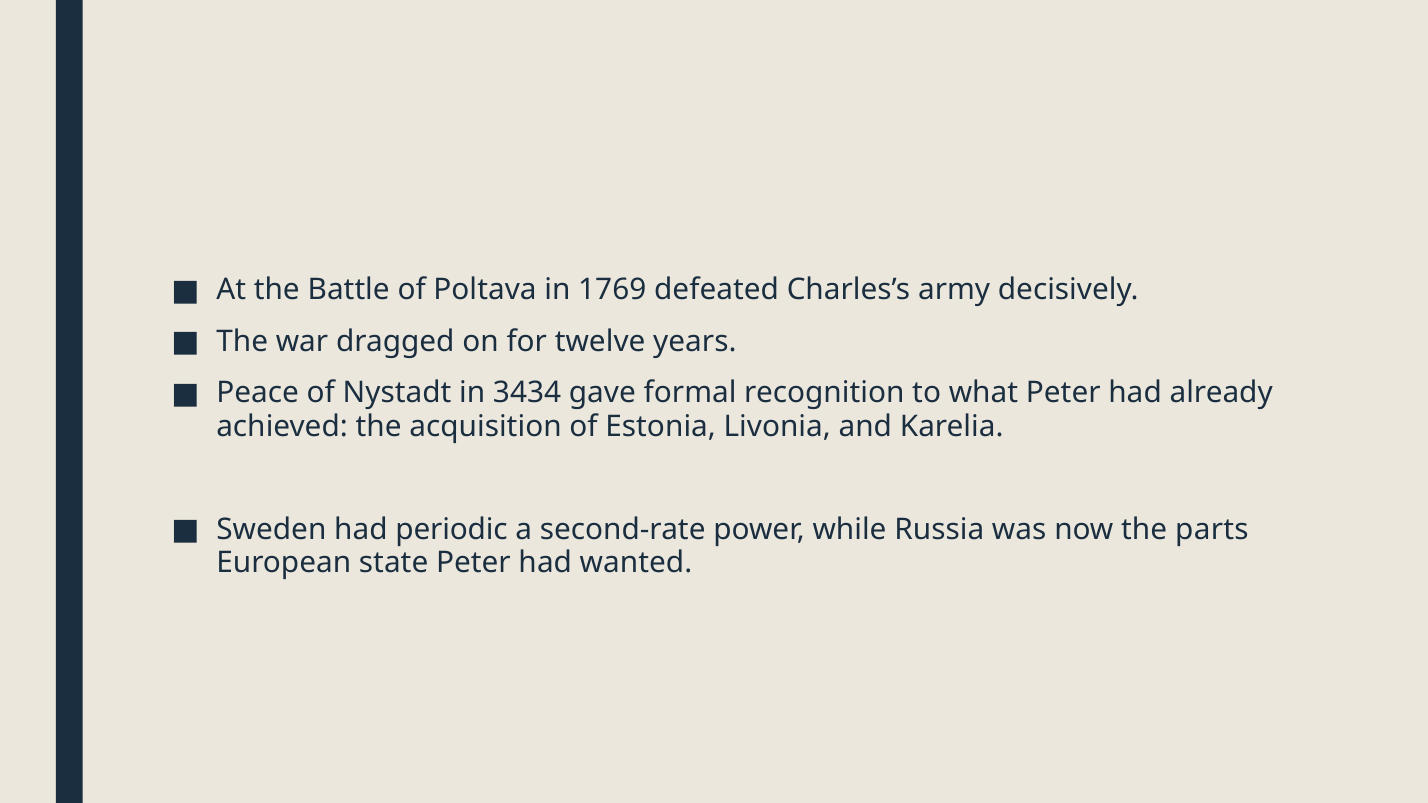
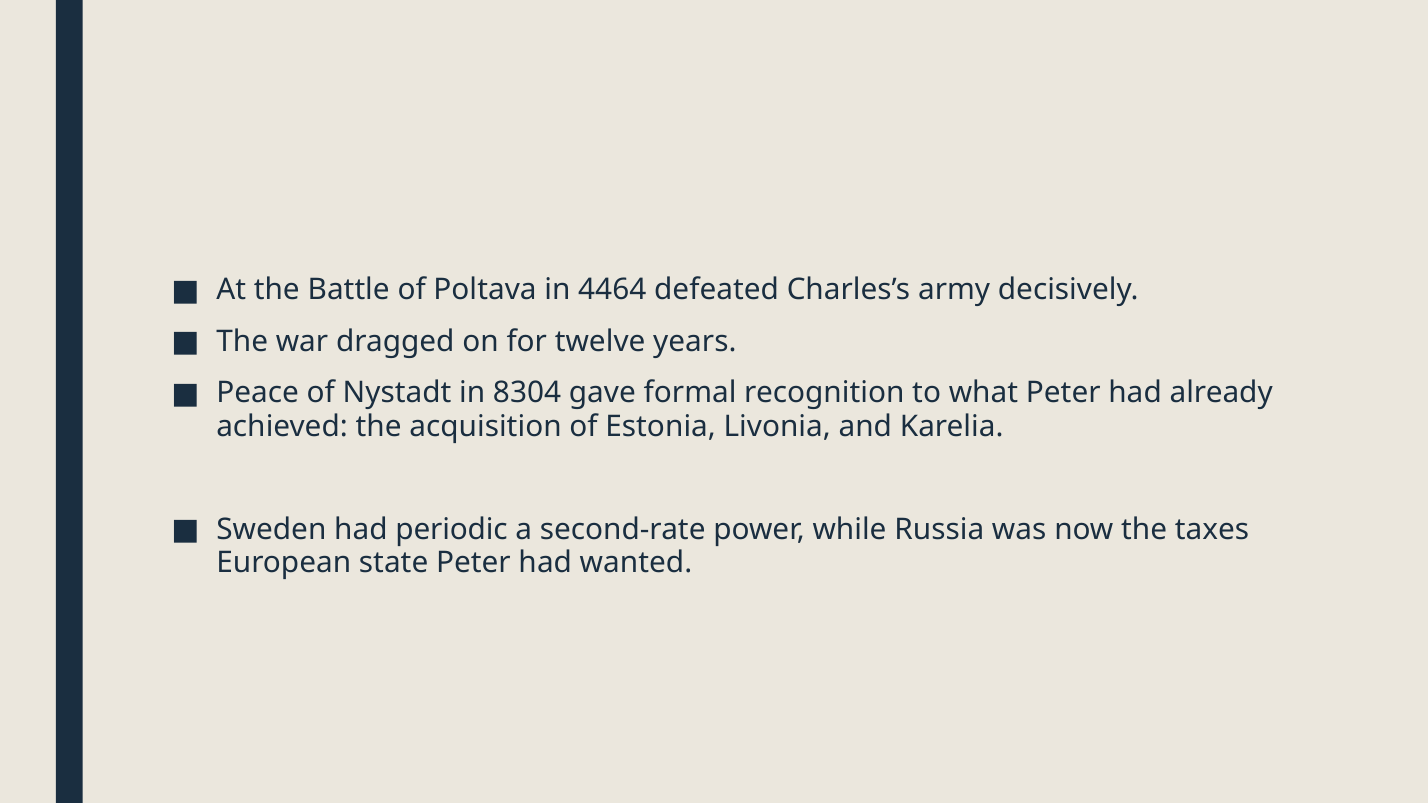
1769: 1769 -> 4464 (612, 290)
3434: 3434 -> 8304 (527, 393)
parts: parts -> taxes (1212, 529)
